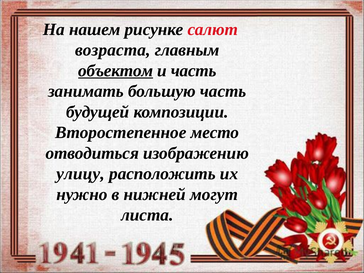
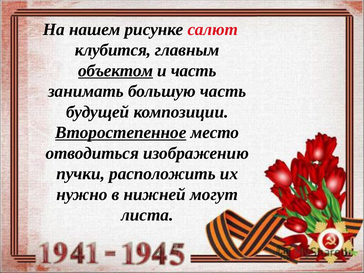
возраста: возраста -> клубится (113, 50)
Второстепенное underline: none -> present (121, 133)
улицу: улицу -> пучки (81, 174)
